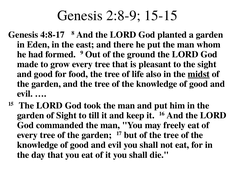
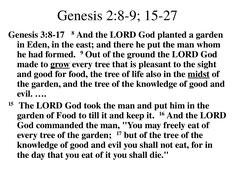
15-15: 15-15 -> 15-27 (161, 16)
4:8-17: 4:8-17 -> 3:8-17 (53, 35)
grow underline: none -> present (60, 64)
of Sight: Sight -> Food (66, 116)
